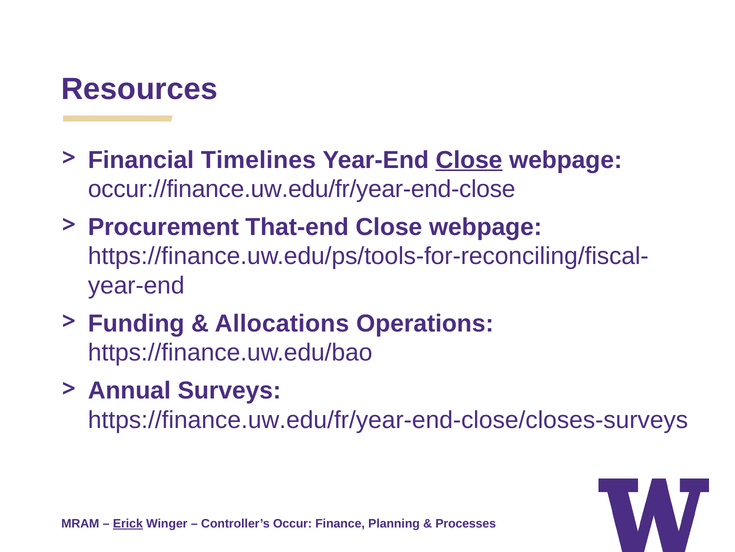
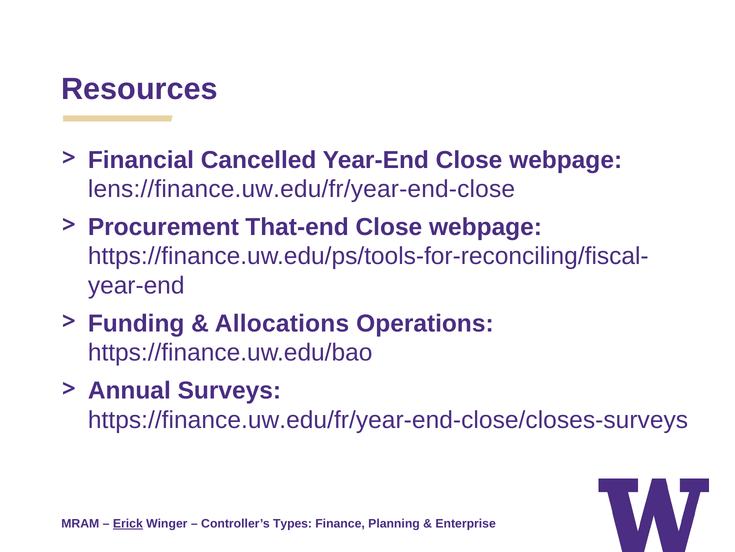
Timelines: Timelines -> Cancelled (259, 160)
Close underline: present -> none (469, 160)
occur://finance.uw.edu/fr/year-end-close: occur://finance.uw.edu/fr/year-end-close -> lens://finance.uw.edu/fr/year-end-close (301, 189)
Occur: Occur -> Types (293, 523)
Processes: Processes -> Enterprise (466, 523)
